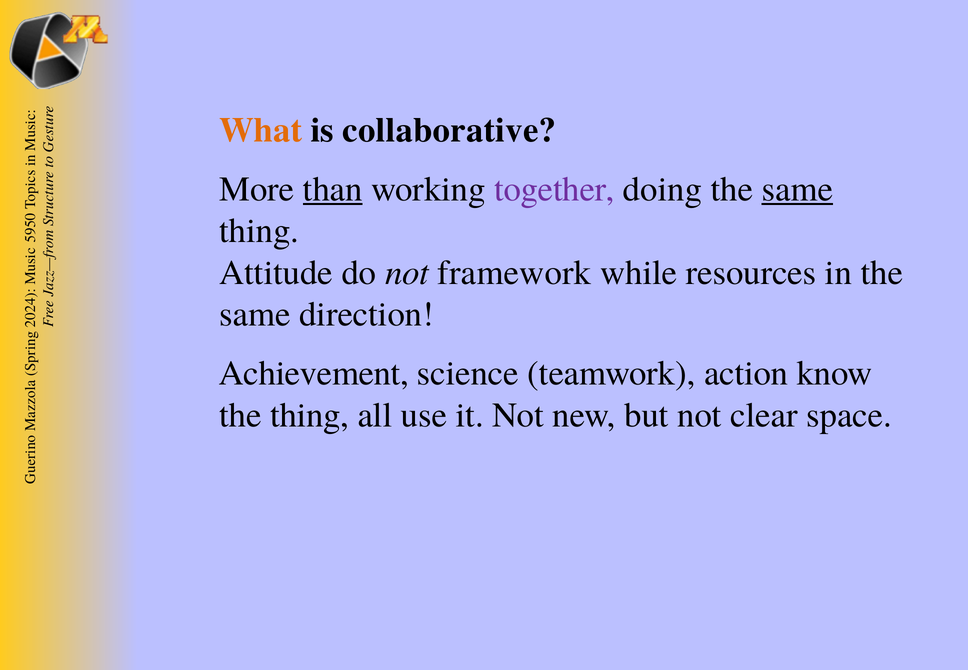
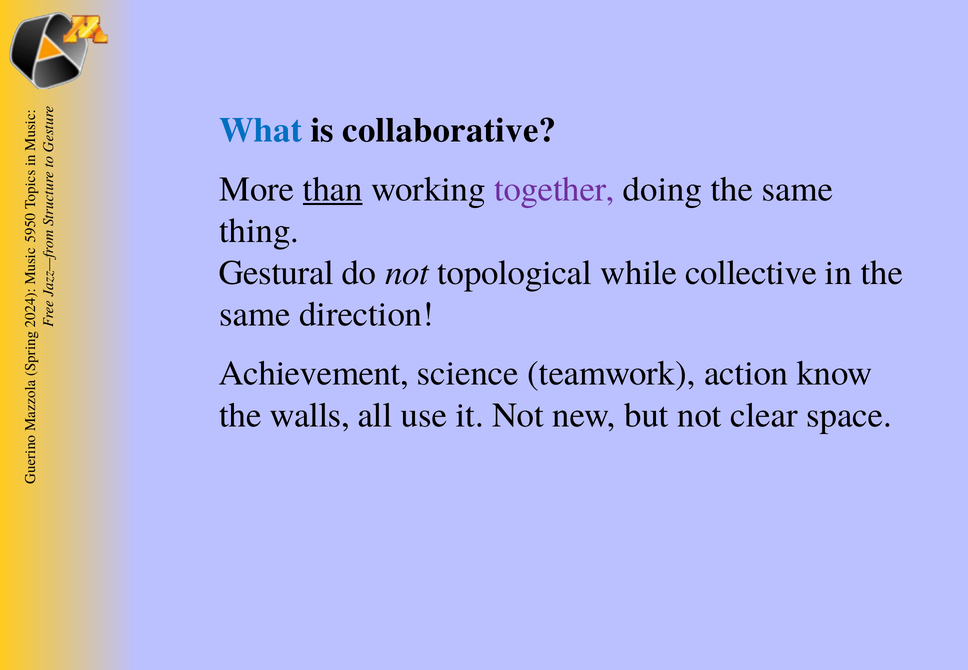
What colour: orange -> blue (261, 130)
same underline: present -> none (797, 189)
Attitude: Attitude -> Gestural (276, 273)
framework: framework -> topological (515, 273)
resources: resources -> collective (751, 273)
the thing: thing -> walls (310, 415)
